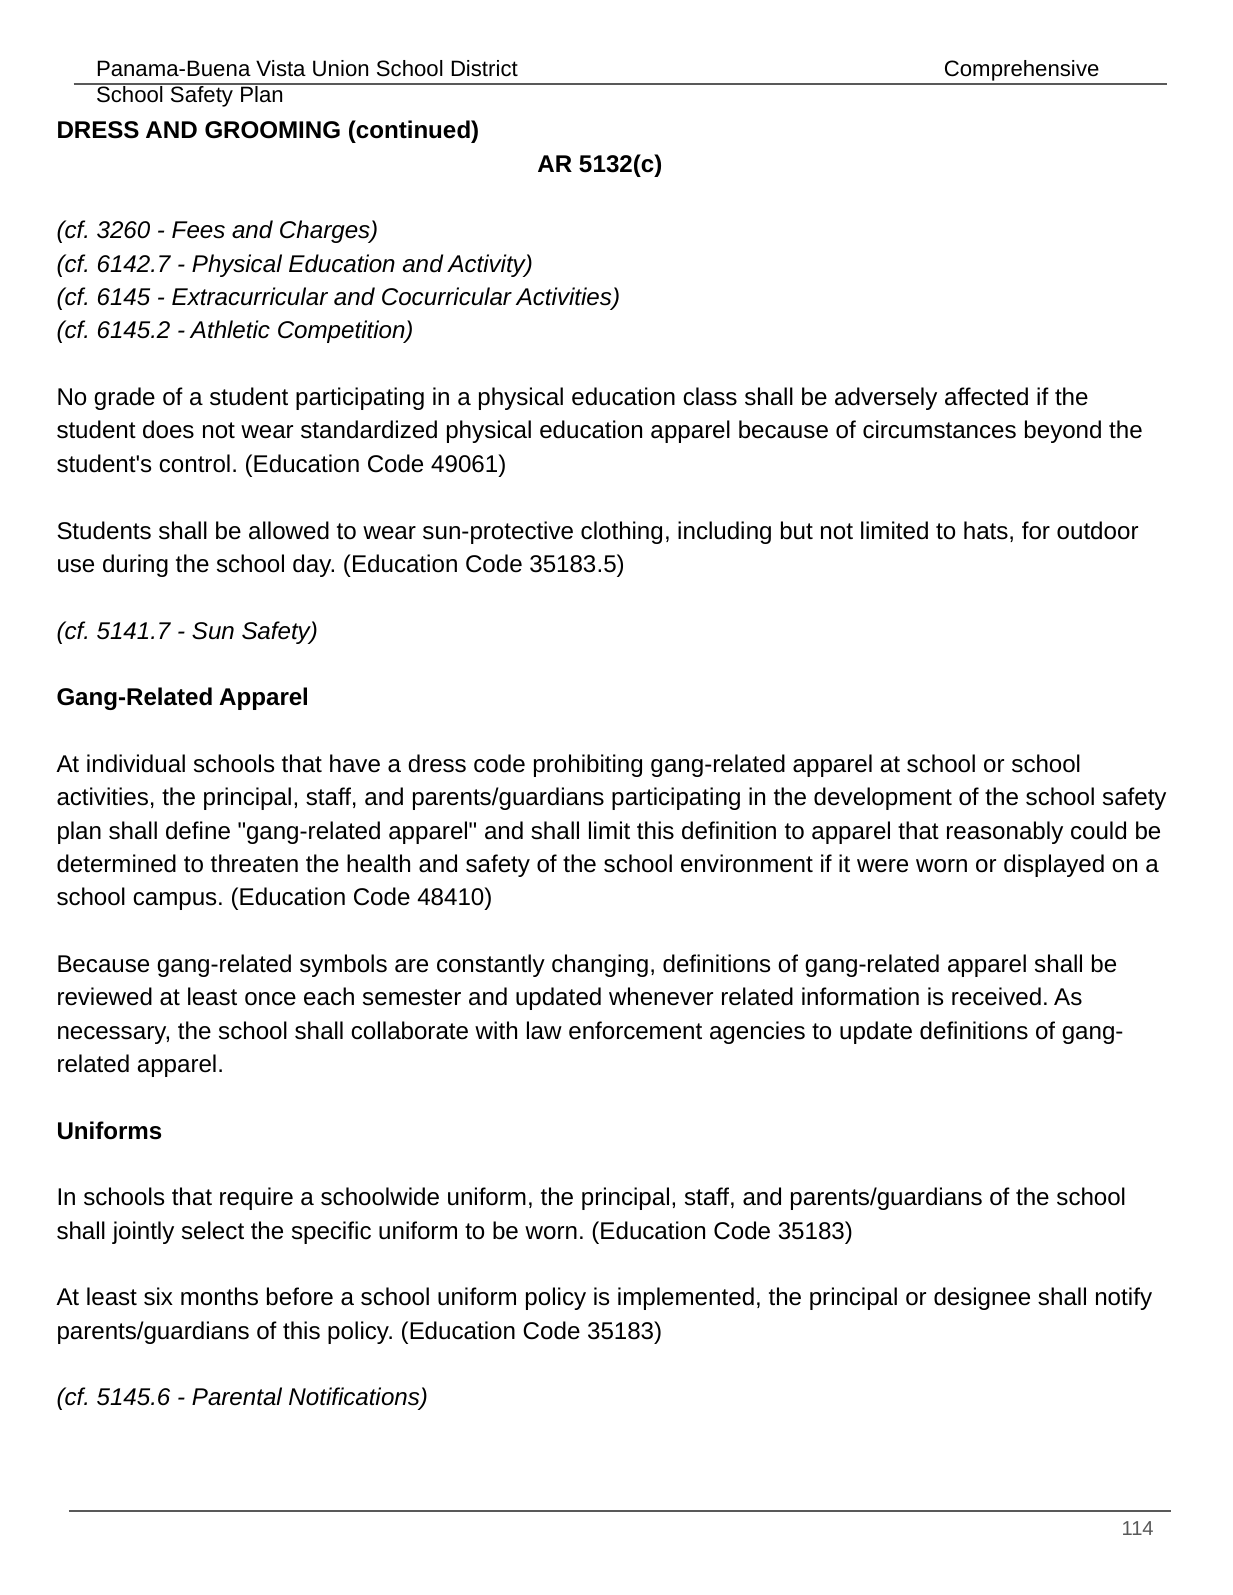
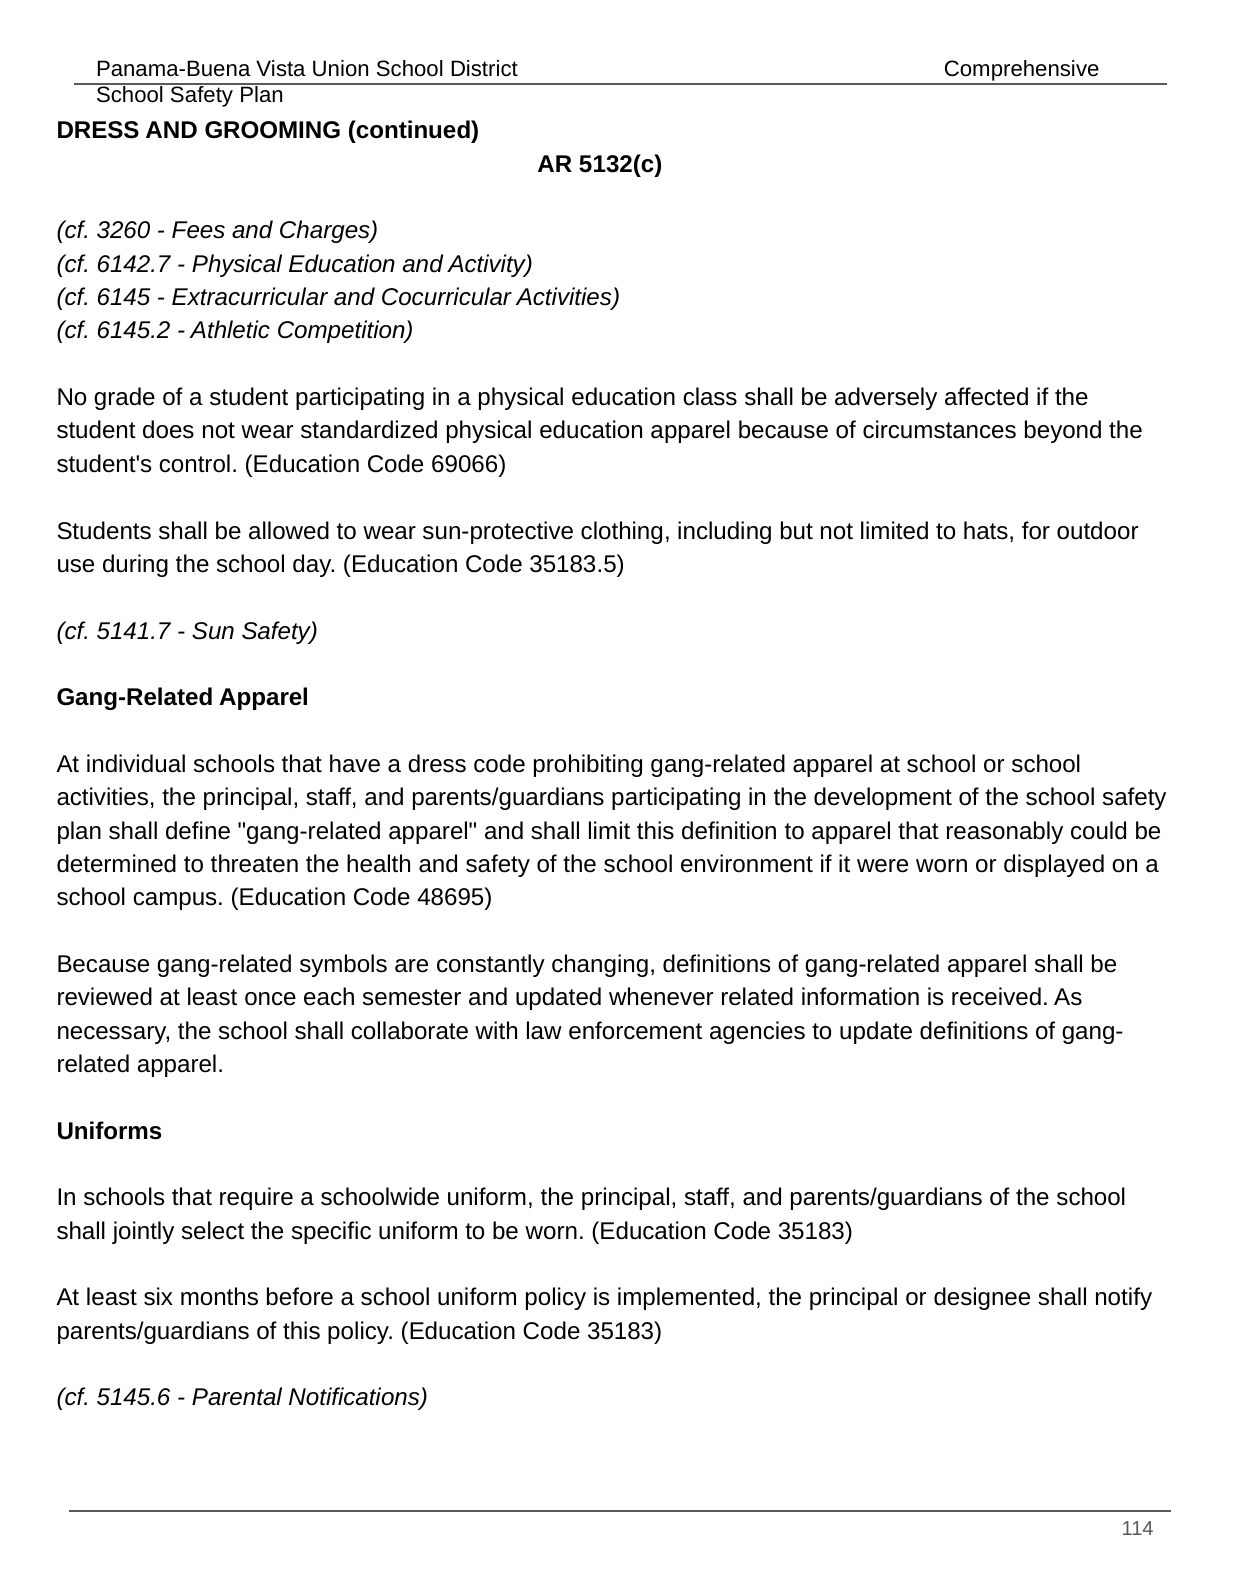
49061: 49061 -> 69066 (469, 465)
48410: 48410 -> 48695 (455, 898)
